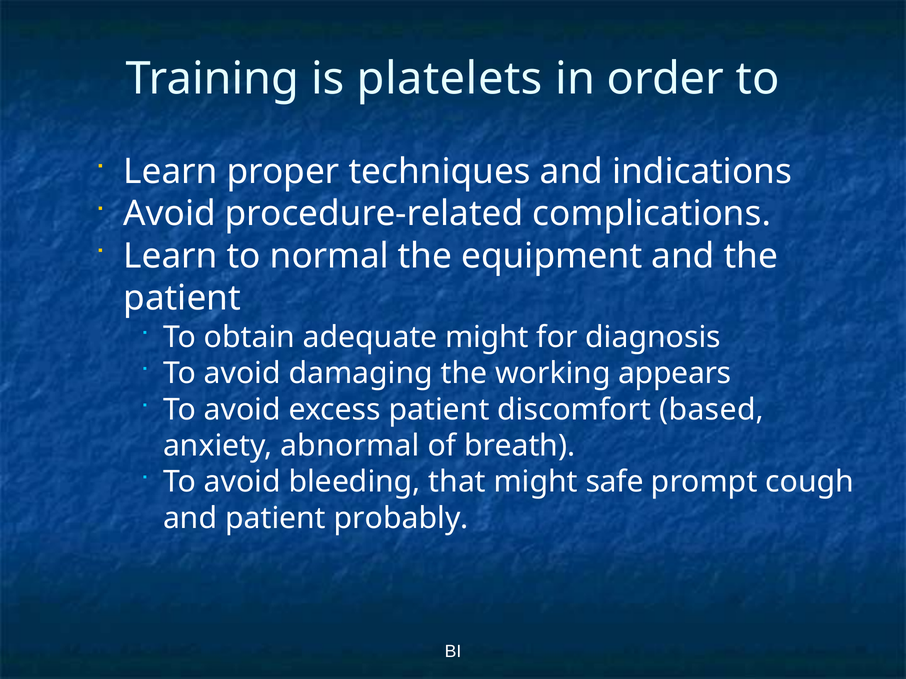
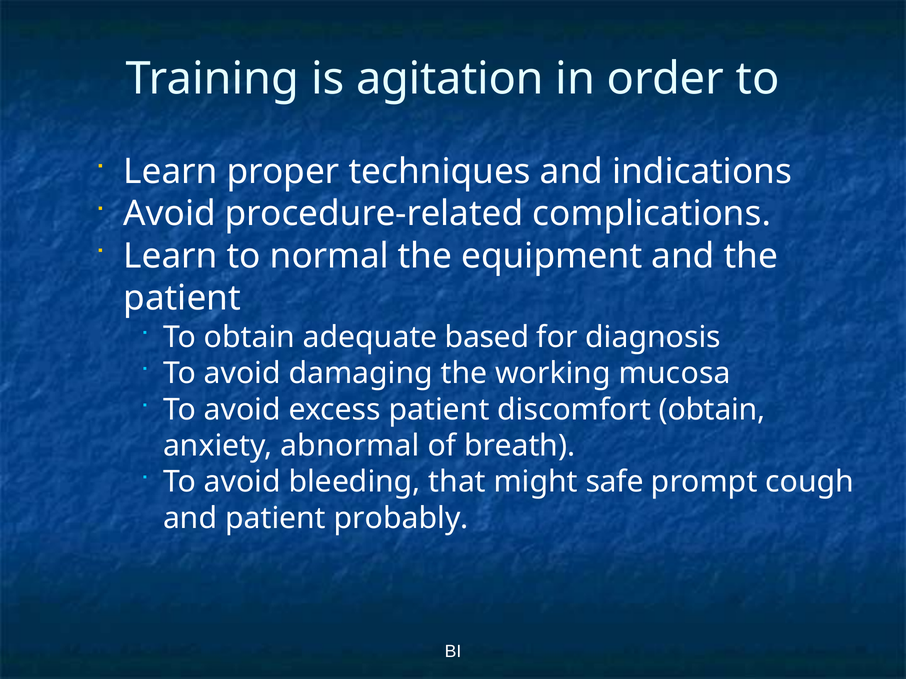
platelets: platelets -> agitation (450, 79)
adequate might: might -> based (487, 337)
appears: appears -> mucosa (675, 374)
discomfort based: based -> obtain (712, 410)
